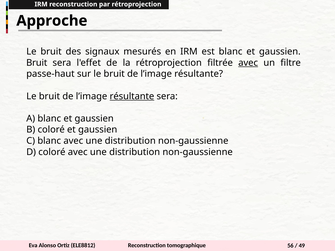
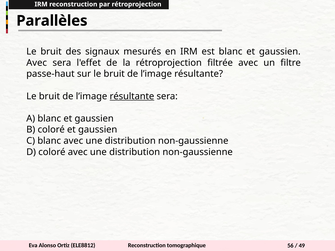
Approche: Approche -> Parallèles (52, 21)
Bruit: Bruit -> Avec (37, 63)
avec underline: present -> none (248, 63)
